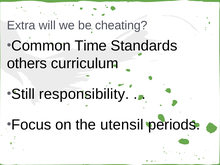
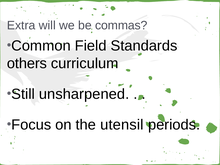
cheating: cheating -> commas (121, 25)
Time: Time -> Field (91, 46)
responsibility: responsibility -> unsharpened (84, 94)
